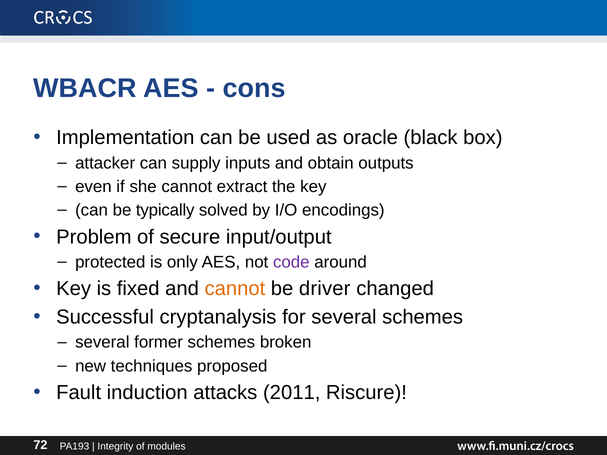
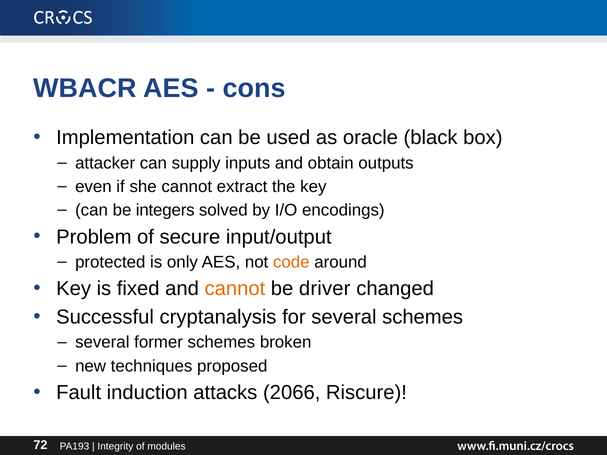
typically: typically -> integers (165, 210)
code colour: purple -> orange (291, 262)
2011: 2011 -> 2066 (292, 393)
